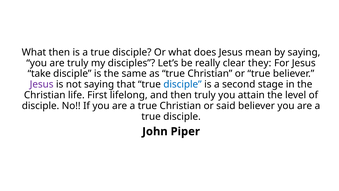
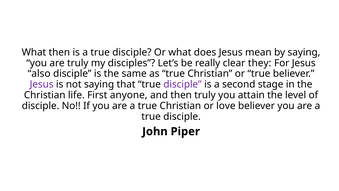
take: take -> also (39, 74)
disciple colour: blue -> purple (183, 84)
lifelong: lifelong -> anyone (129, 95)
said: said -> love (226, 106)
